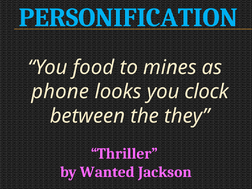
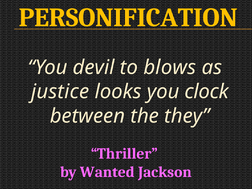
PERSONIFICATION colour: light blue -> yellow (128, 18)
food: food -> devil (94, 67)
mines: mines -> blows (170, 67)
phone: phone -> justice (60, 92)
